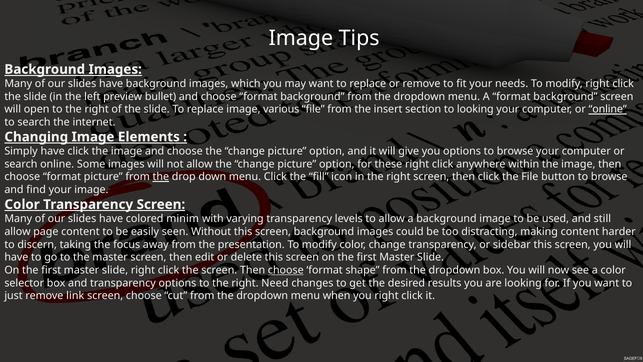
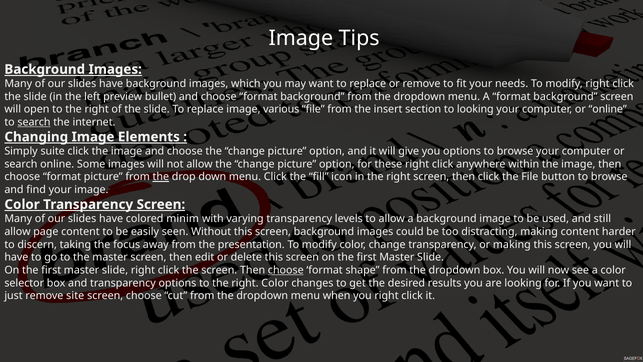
online underline: present -> none (608, 109)
search underline: none -> present (34, 122)
Simply have: have -> suite (53, 151)
or sidebar: sidebar -> making (512, 244)
right Need: Need -> Color (275, 283)
link: link -> site (75, 296)
